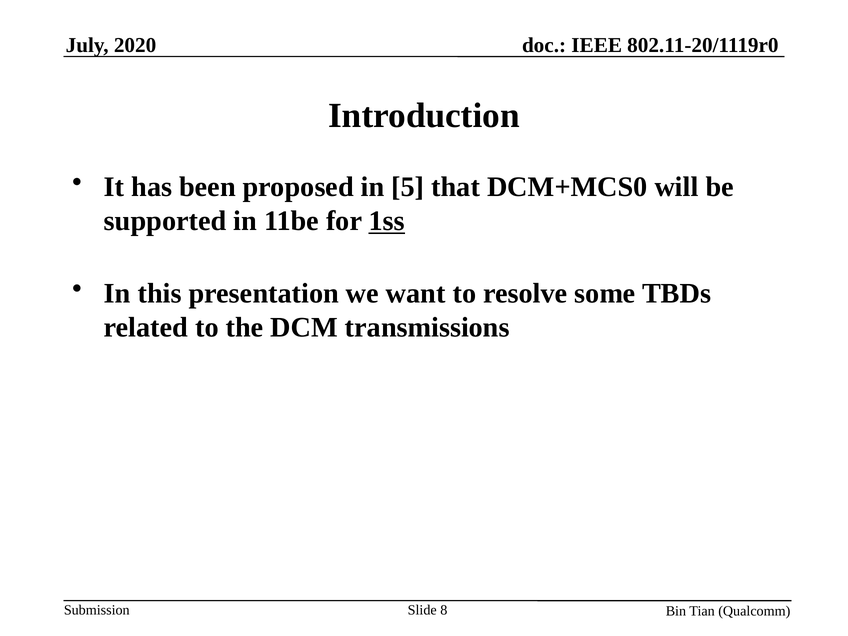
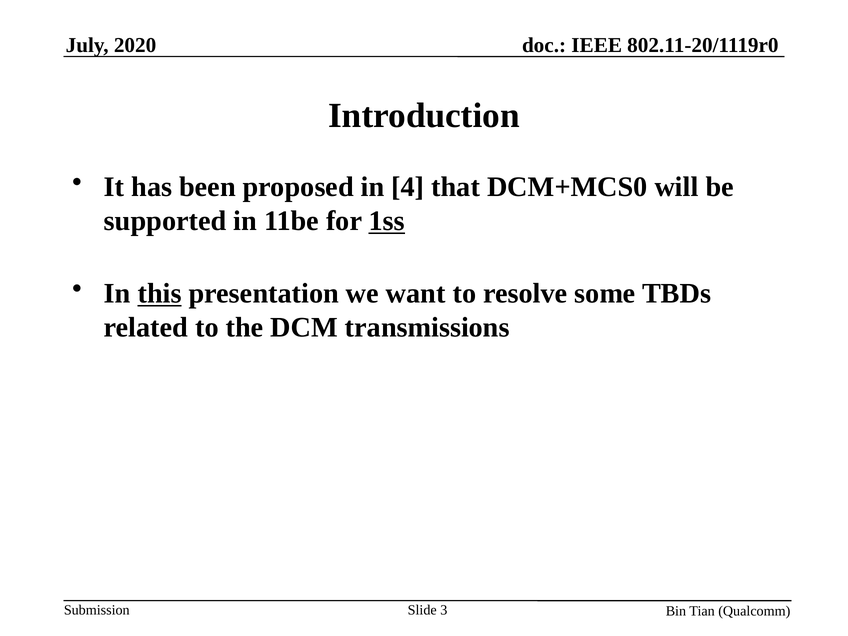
5: 5 -> 4 (408, 187)
this underline: none -> present (160, 294)
8: 8 -> 3 (444, 610)
